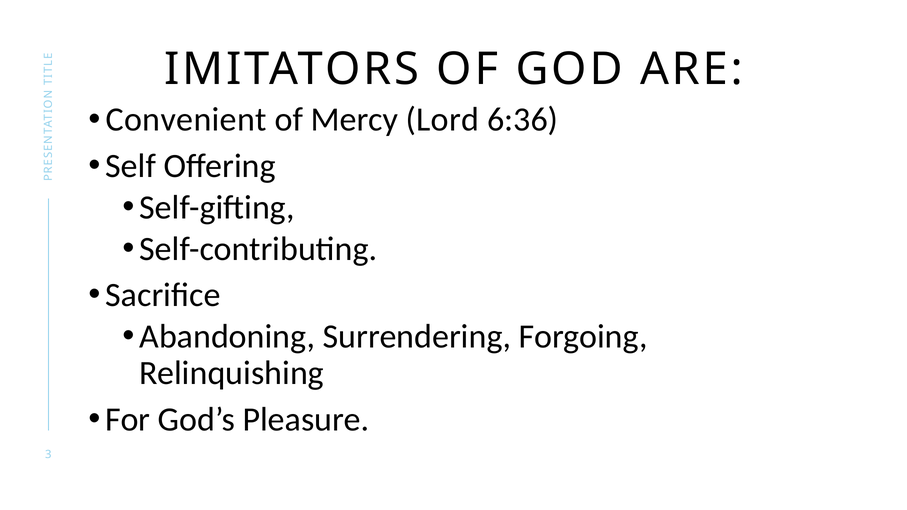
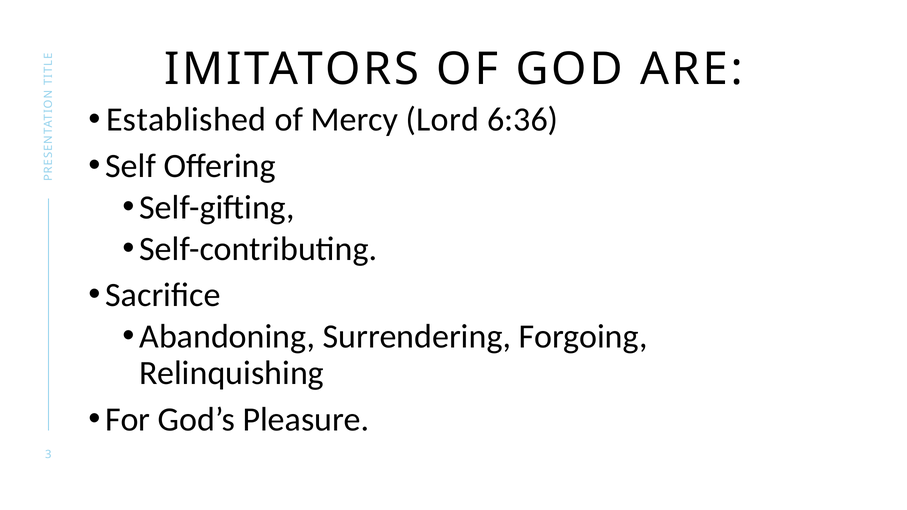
Convenient: Convenient -> Established (186, 120)
